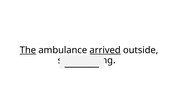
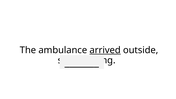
The underline: present -> none (28, 50)
